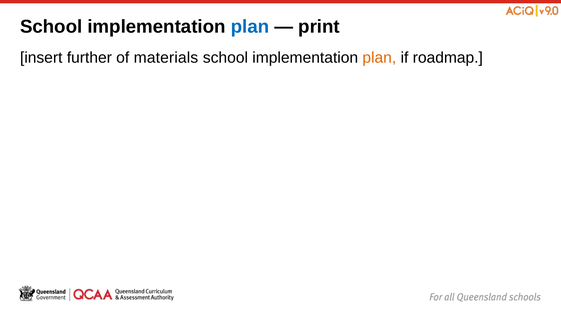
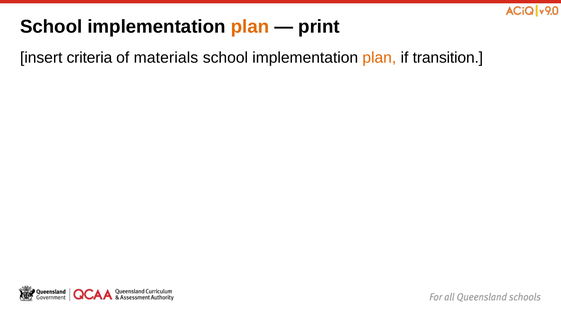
plan colour: blue -> orange (250, 27)
further: further -> criteria (89, 58)
roadmap: roadmap -> transition (448, 58)
